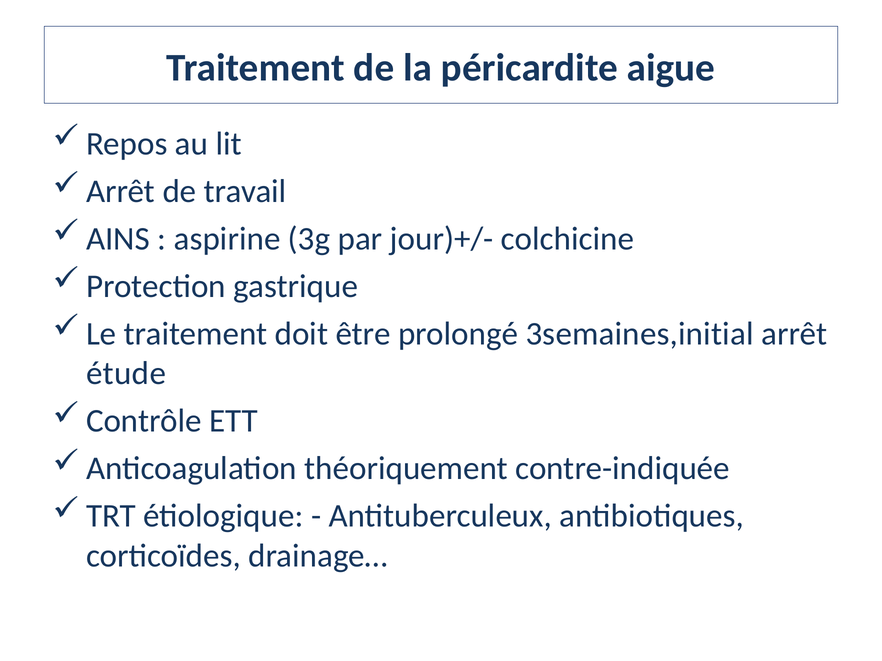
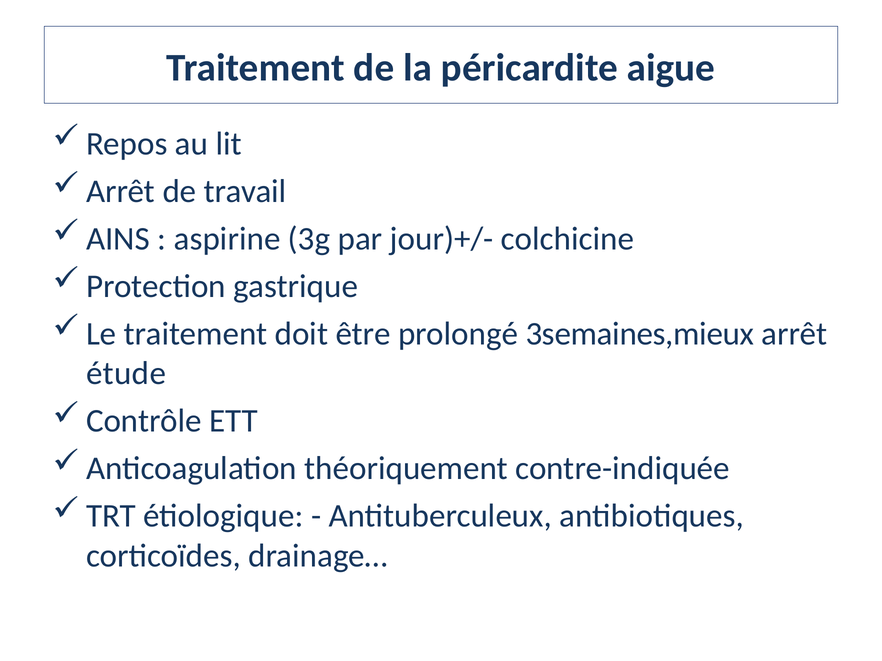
3semaines,initial: 3semaines,initial -> 3semaines,mieux (640, 334)
